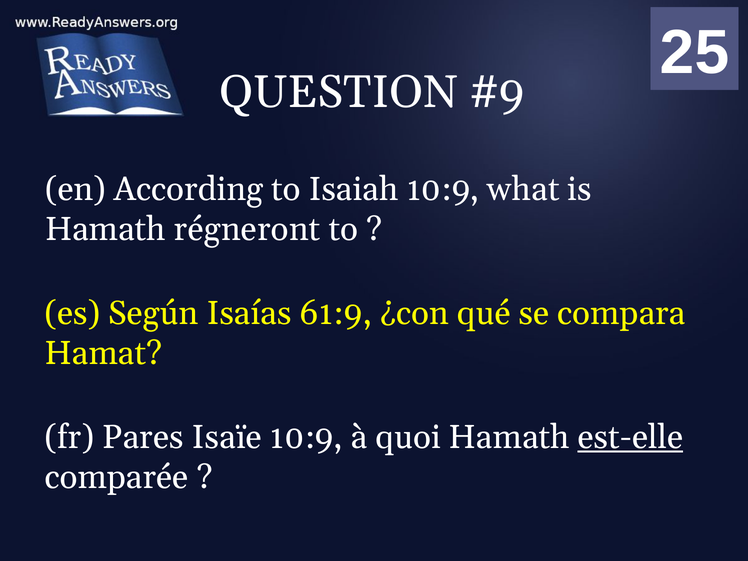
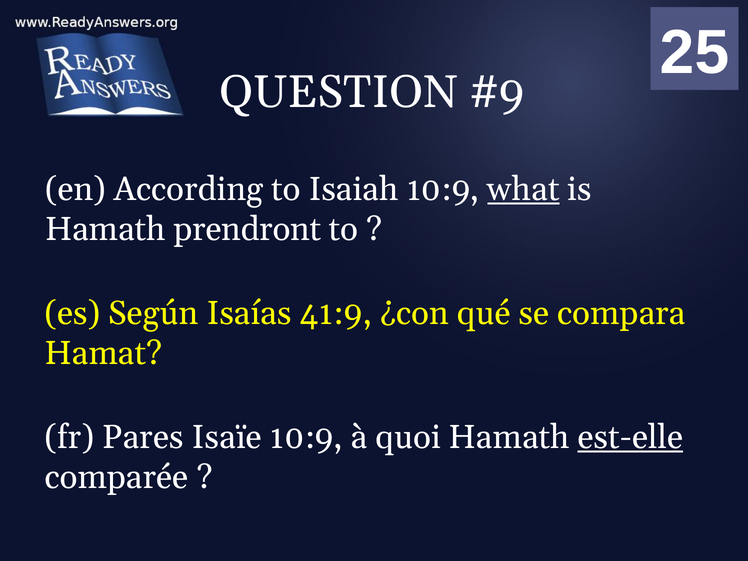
what underline: none -> present (523, 189)
régneront: régneront -> prendront (247, 229)
61:9: 61:9 -> 41:9 (336, 313)
